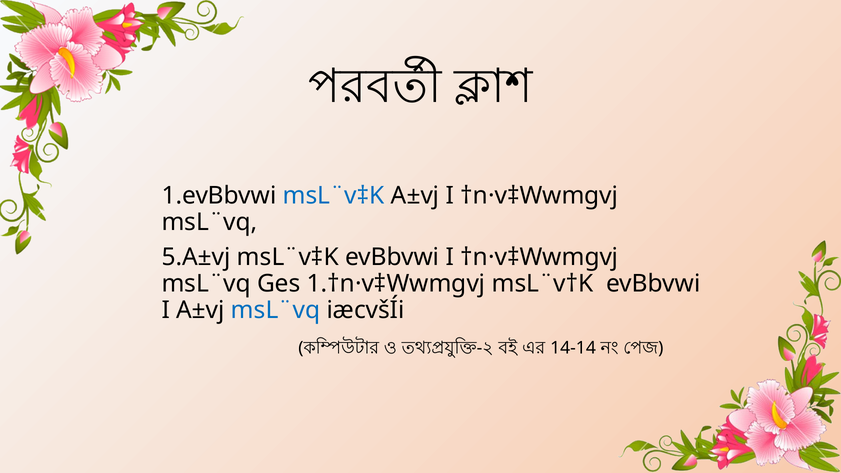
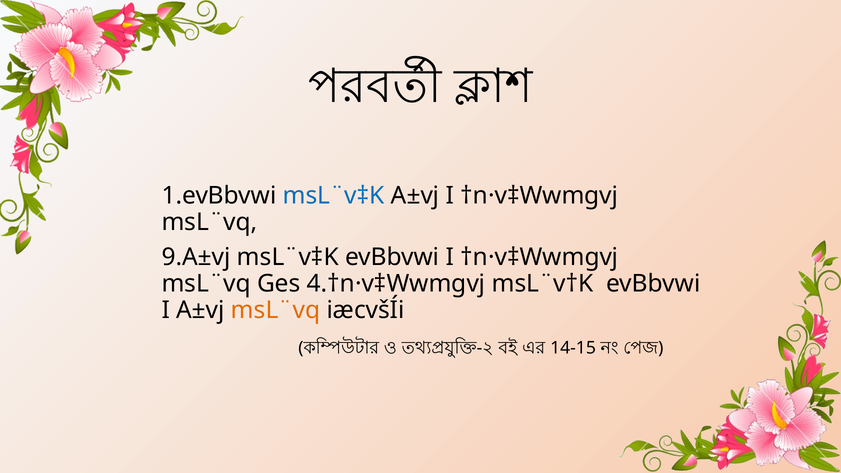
5.A±vj: 5.A±vj -> 9.A±vj (196, 257)
1.†n·v‡Wwmgvj: 1.†n·v‡Wwmgvj -> 4.†n·v‡Wwmgvj (396, 284)
msL¨vq colour: blue -> orange (276, 310)
14-14: 14-14 -> 14-15 (573, 348)
